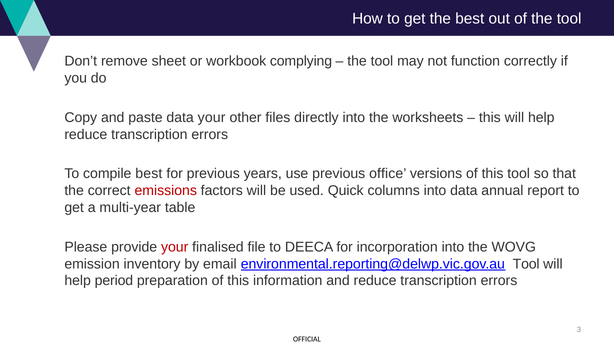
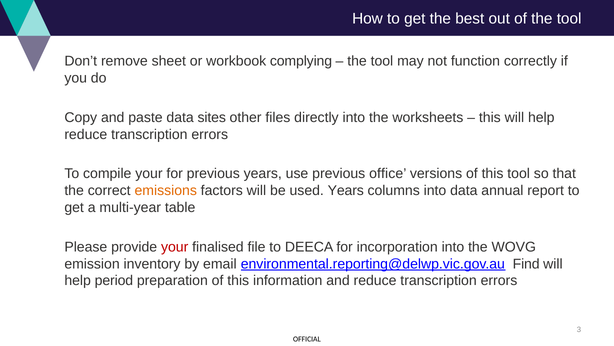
data your: your -> sites (212, 117)
compile best: best -> your (149, 173)
emissions colour: red -> orange (166, 190)
used Quick: Quick -> Years (346, 190)
environmental.reporting@delwp.vic.gov.au Tool: Tool -> Find (526, 263)
